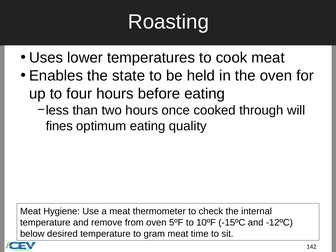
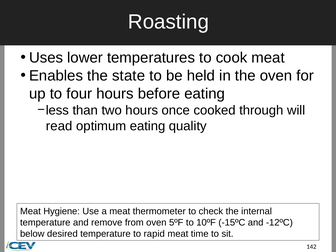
fines: fines -> read (59, 126)
gram: gram -> rapid (154, 234)
